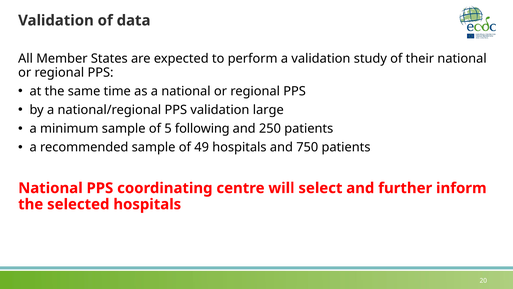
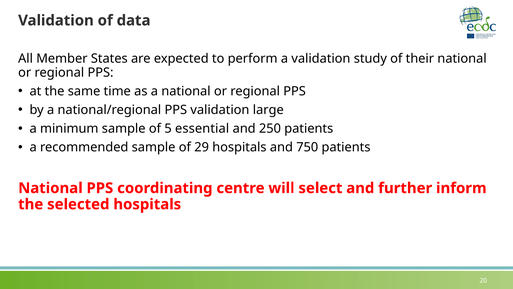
following: following -> essential (202, 128)
49: 49 -> 29 (202, 147)
